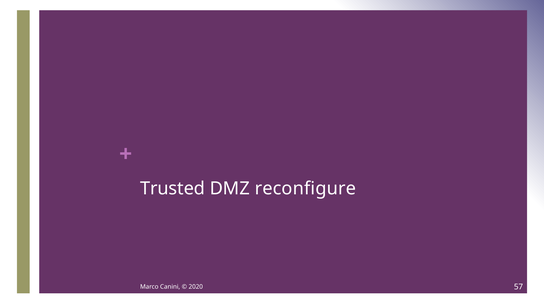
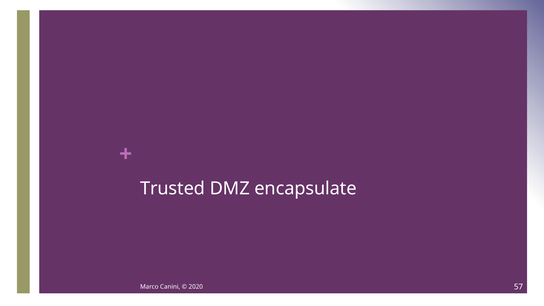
reconfigure: reconfigure -> encapsulate (306, 189)
